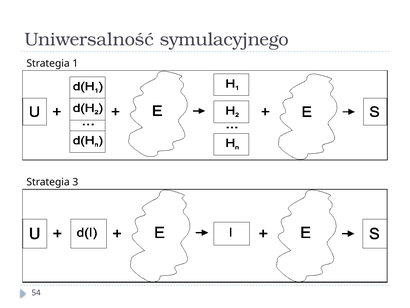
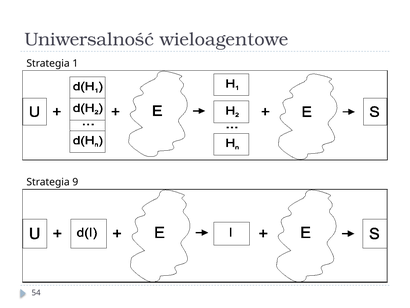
symulacyjnego: symulacyjnego -> wieloagentowe (224, 40)
3: 3 -> 9 (75, 182)
